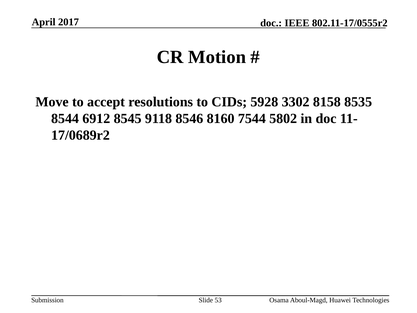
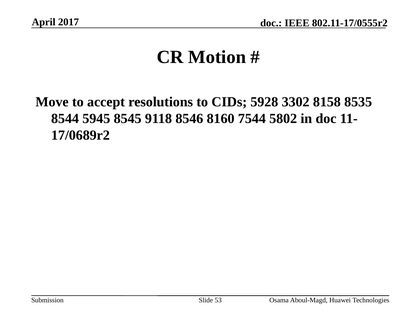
6912: 6912 -> 5945 (96, 118)
